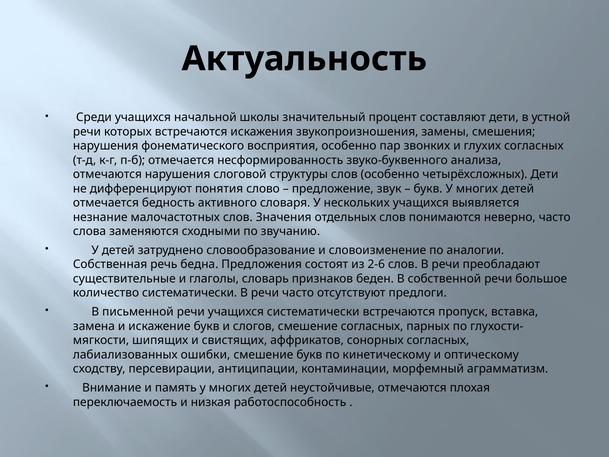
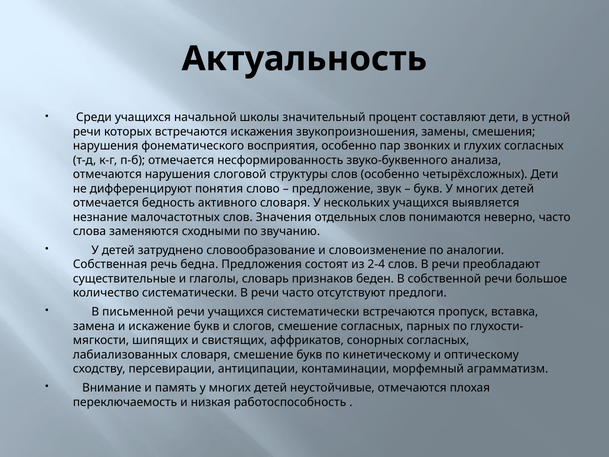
2-6: 2-6 -> 2-4 (376, 264)
лабиализованных ошибки: ошибки -> словаря (206, 354)
